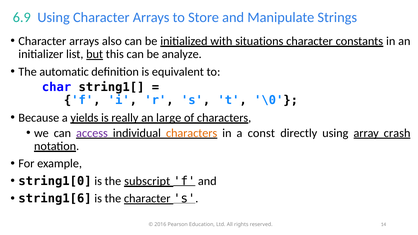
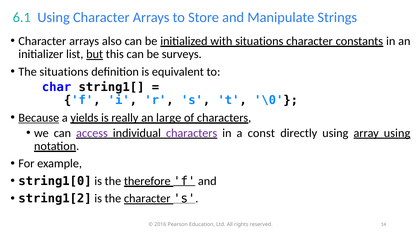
6.9: 6.9 -> 6.1 (22, 17)
analyze: analyze -> surveys (182, 54)
The automatic: automatic -> situations (64, 72)
Because underline: none -> present (39, 118)
characters colour: orange -> purple (192, 133)
array crash: crash -> using (397, 133)
subscript: subscript -> therefore (147, 181)
string1[6: string1[6 -> string1[2 (55, 199)
